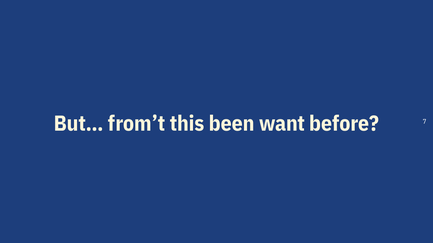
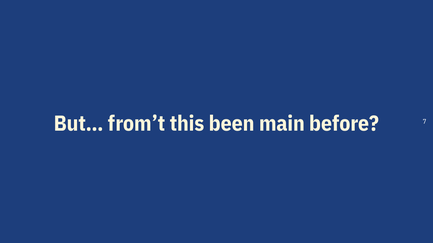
want: want -> main (282, 124)
